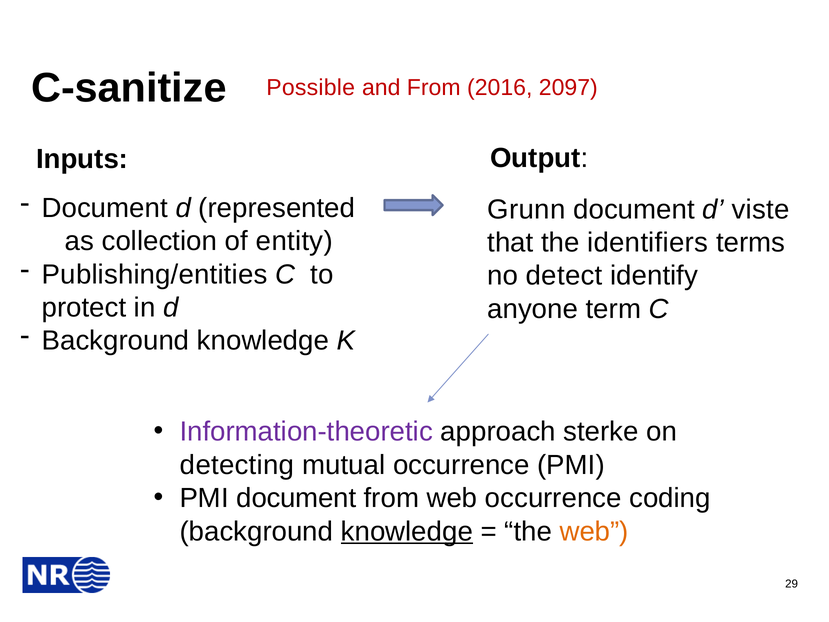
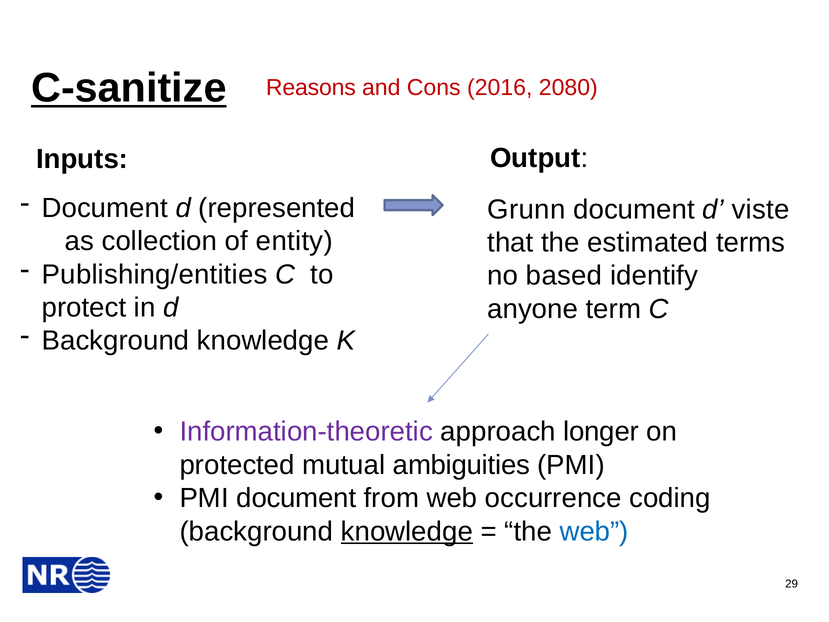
C-sanitize underline: none -> present (129, 88)
Possible: Possible -> Reasons (311, 88)
and From: From -> Cons (434, 88)
2097: 2097 -> 2080 (568, 88)
identifiers: identifiers -> estimated (648, 242)
detect: detect -> based (564, 276)
sterke: sterke -> longer (601, 432)
detecting: detecting -> protected (237, 465)
mutual occurrence: occurrence -> ambiguities (461, 465)
web colour: orange -> blue (594, 531)
